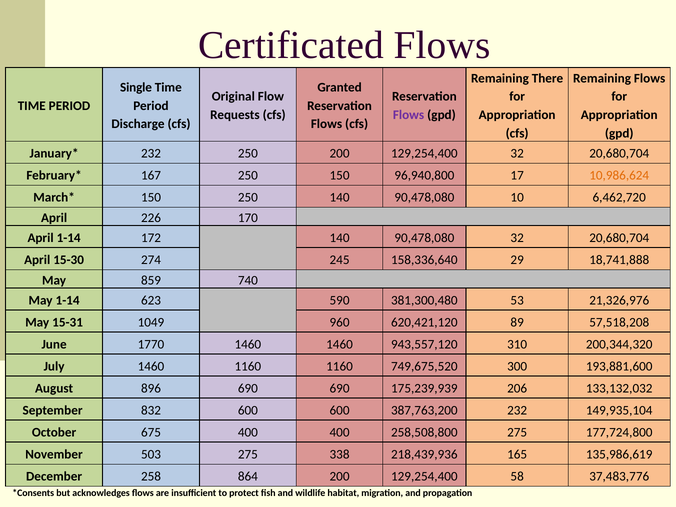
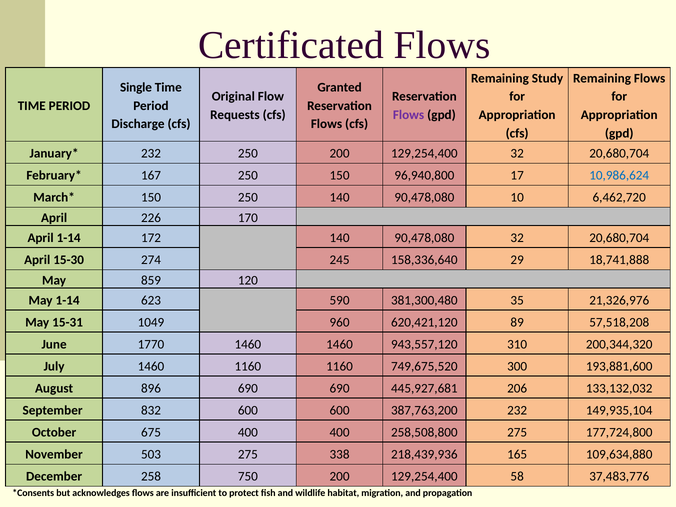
There: There -> Study (547, 78)
10,986,624 colour: orange -> blue (619, 176)
740: 740 -> 120 (248, 280)
53: 53 -> 35 (517, 300)
175,239,939: 175,239,939 -> 445,927,681 (424, 388)
135,986,619: 135,986,619 -> 109,634,880 (619, 455)
864: 864 -> 750 (248, 477)
